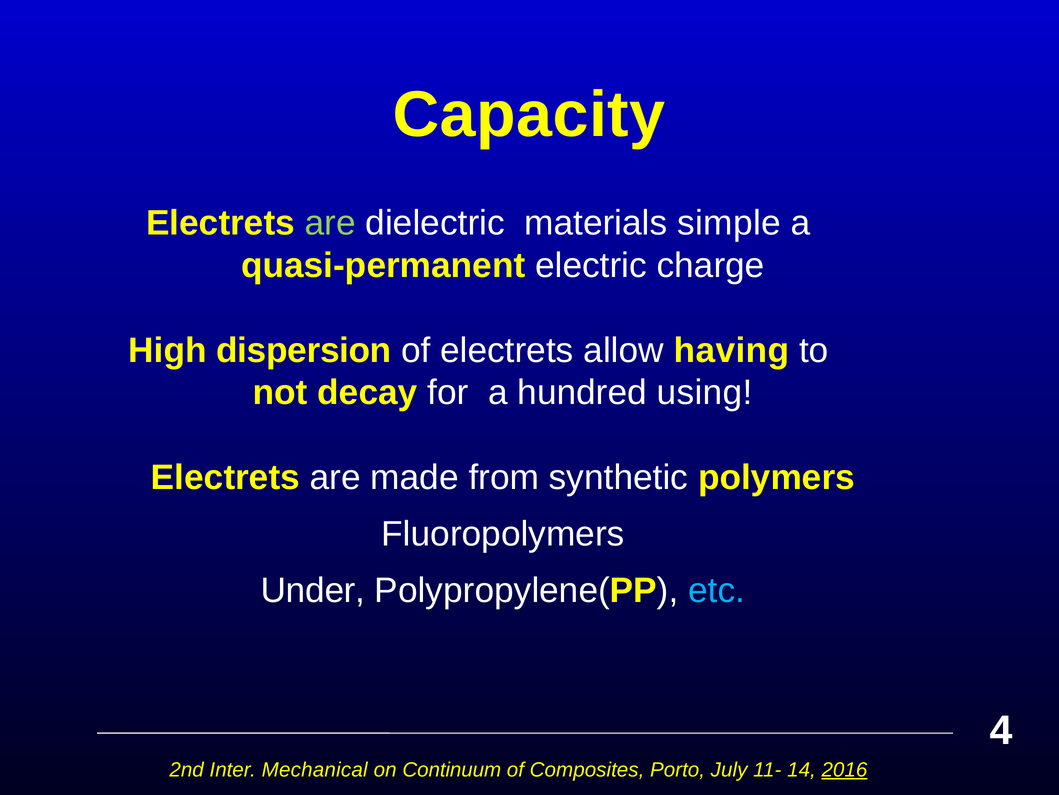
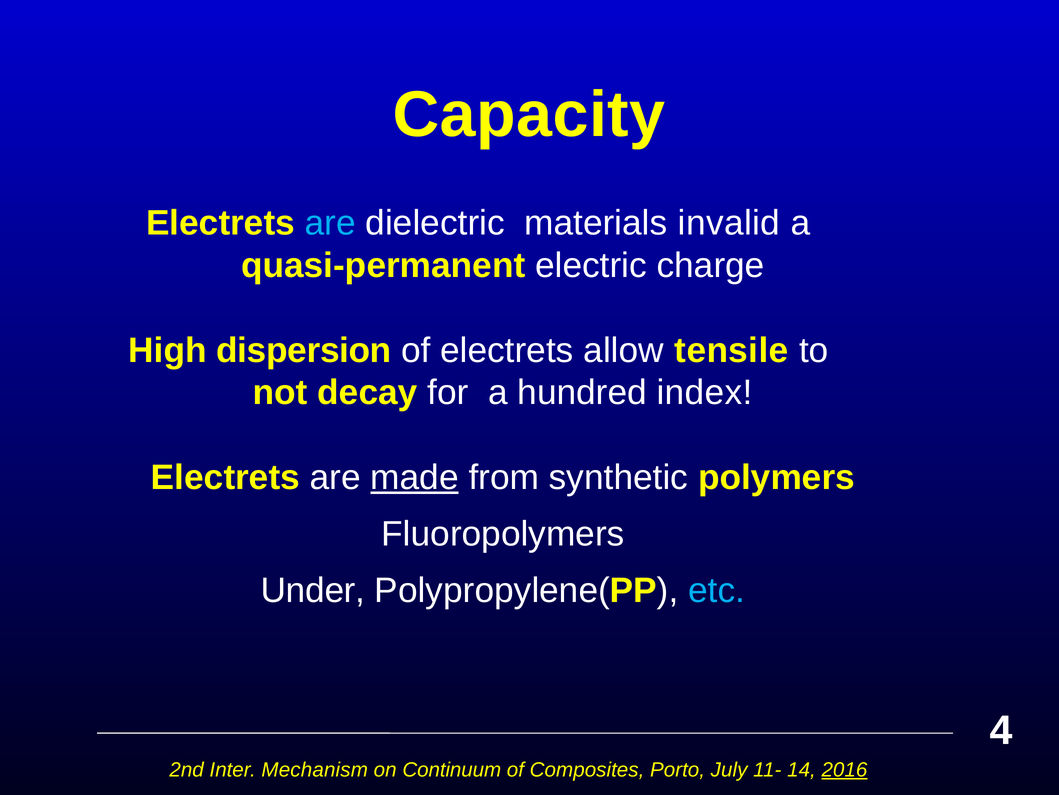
are colour: light green -> light blue (330, 223)
simple: simple -> invalid (729, 223)
having: having -> tensile (731, 350)
using: using -> index (705, 392)
made underline: none -> present (415, 477)
Mechanical: Mechanical -> Mechanism (315, 769)
